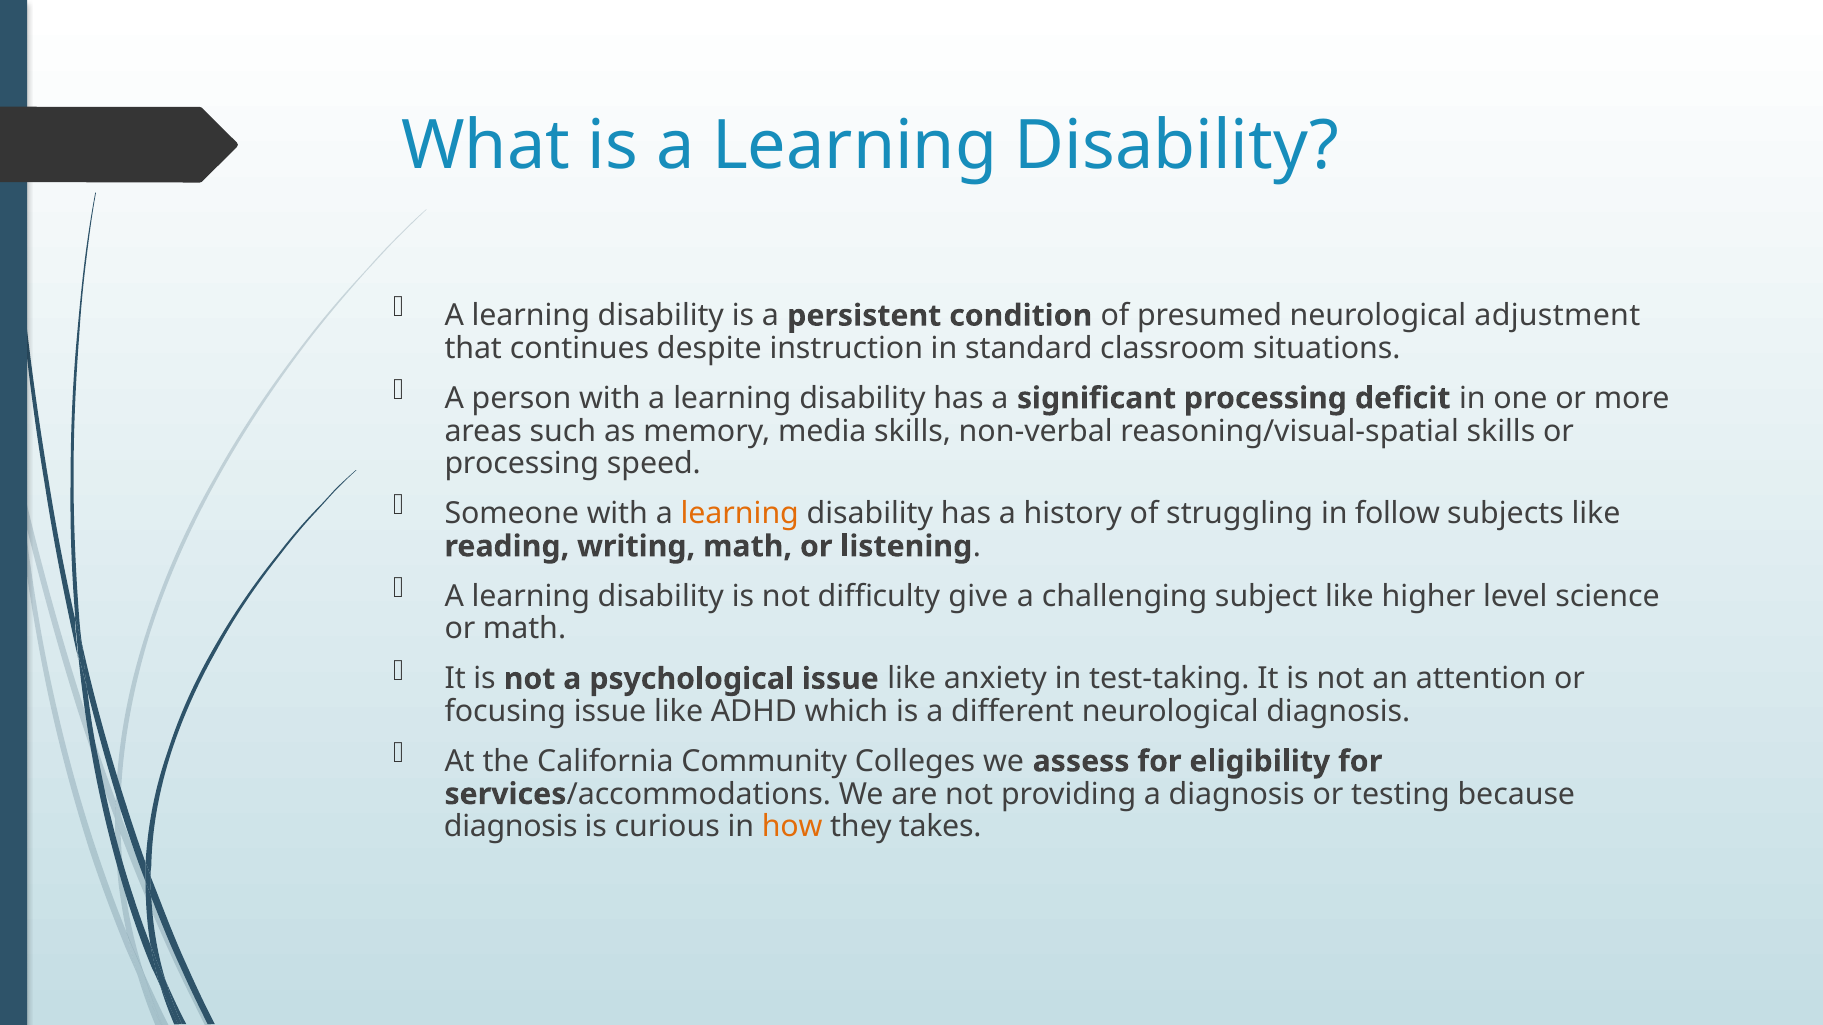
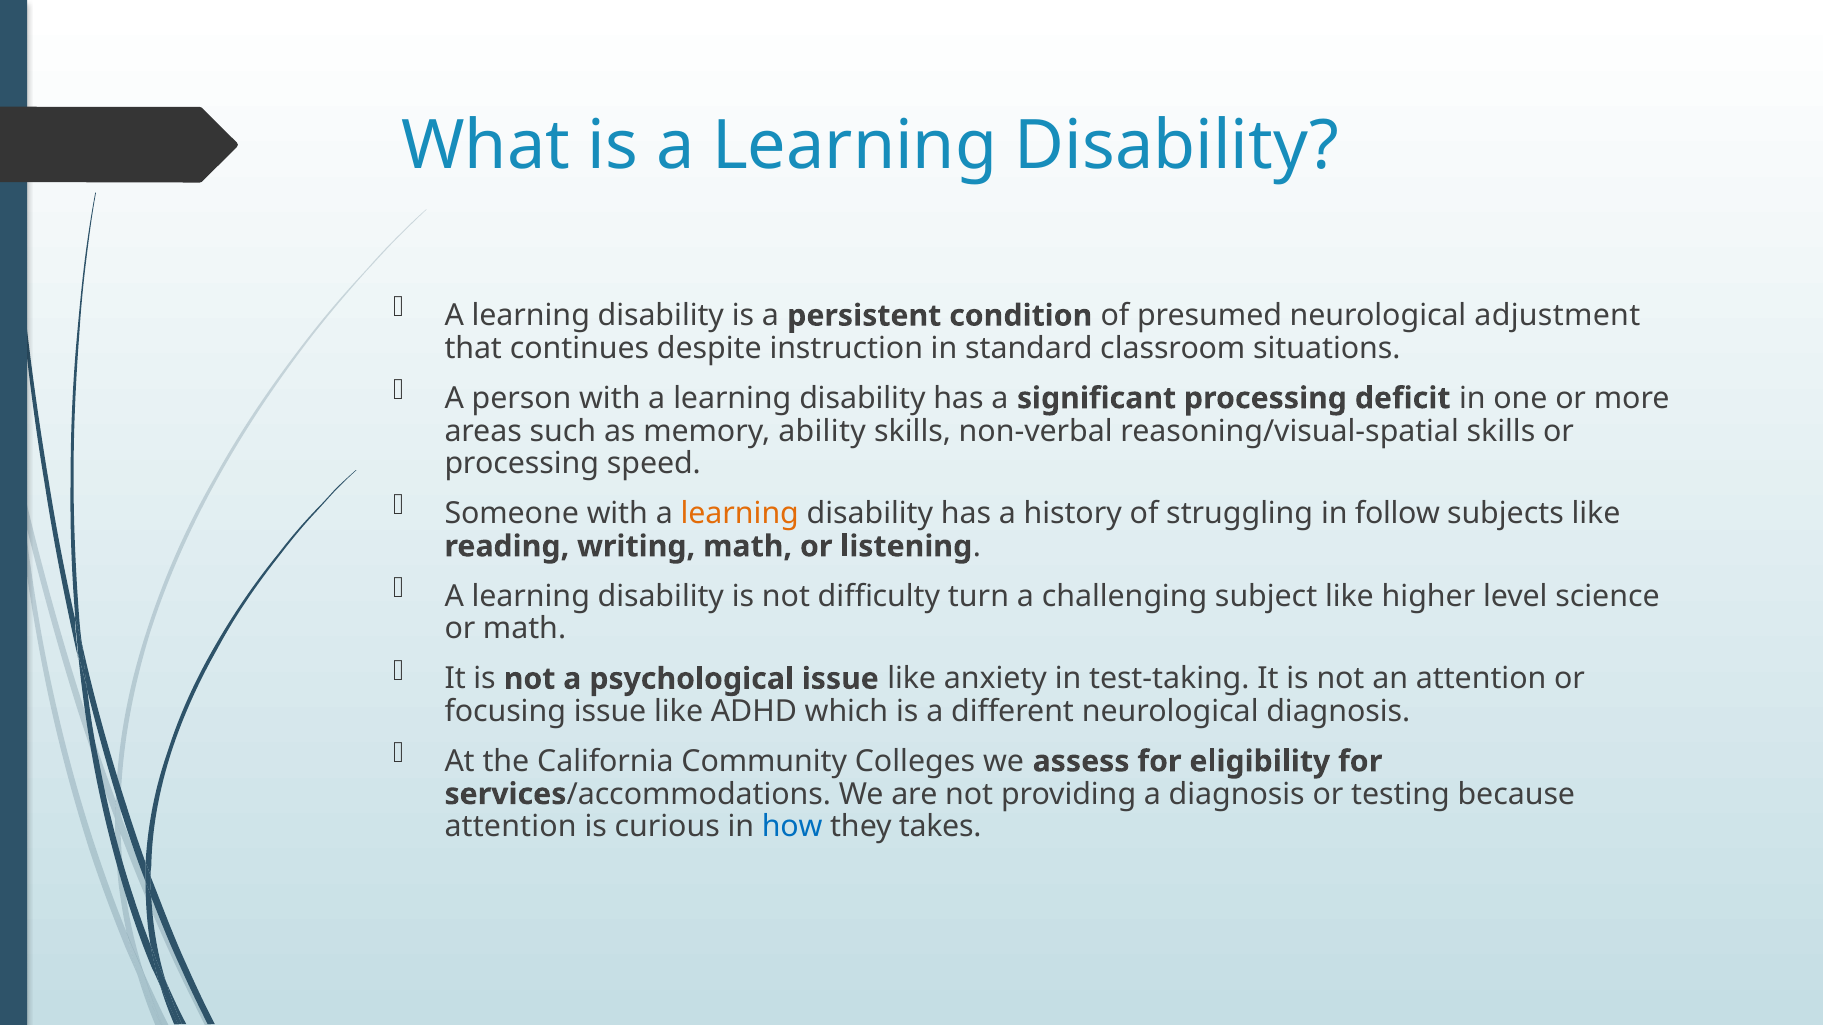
media: media -> ability (822, 431)
give: give -> turn (978, 596)
diagnosis: diagnosis -> attention (511, 827)
how colour: orange -> blue (792, 827)
